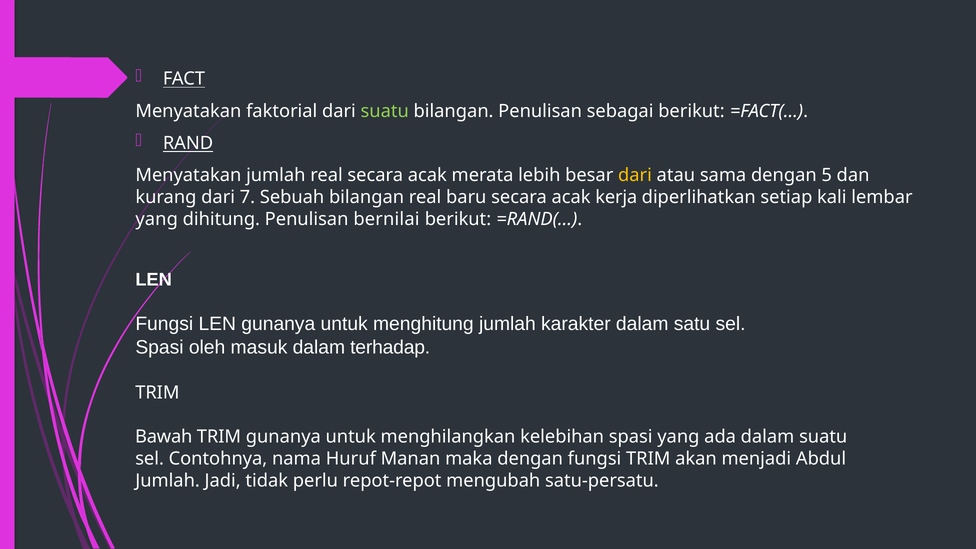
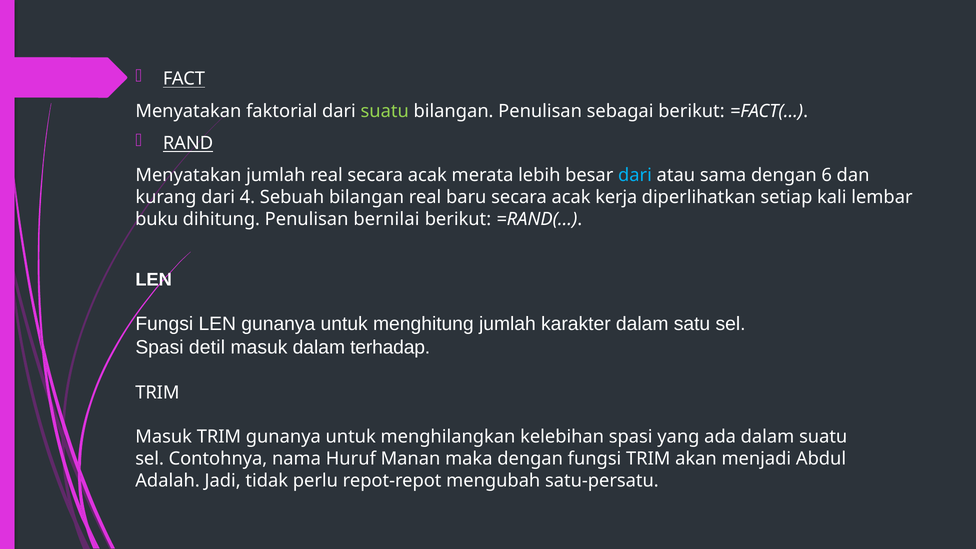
dari colour: yellow -> light blue (635, 175)
5: 5 -> 6 (827, 175)
7: 7 -> 4 (247, 197)
yang: yang -> buku (157, 219)
oleh: oleh -> detil (207, 347)
Bawah: Bawah -> Masuk (164, 437)
Jumlah: Jumlah -> Adalah (168, 481)
